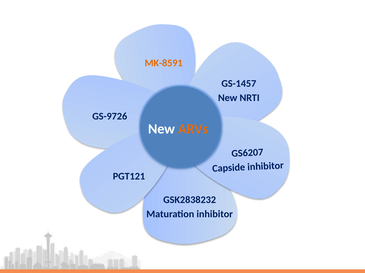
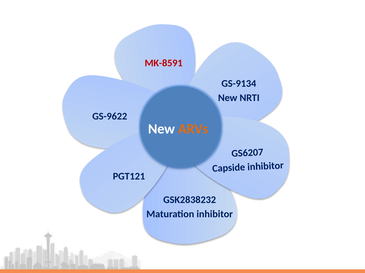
MK-8591 colour: orange -> red (164, 63)
GS-1457: GS-1457 -> GS-9134 (239, 84)
GS-9726: GS-9726 -> GS-9622 (110, 117)
